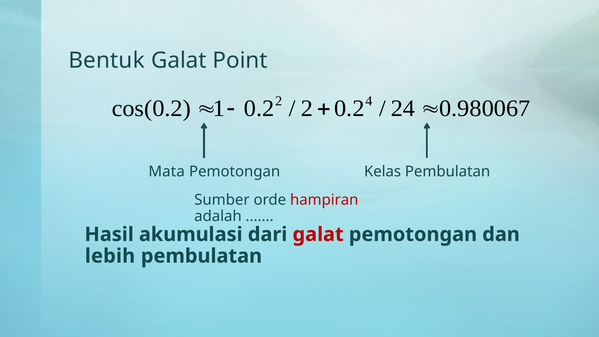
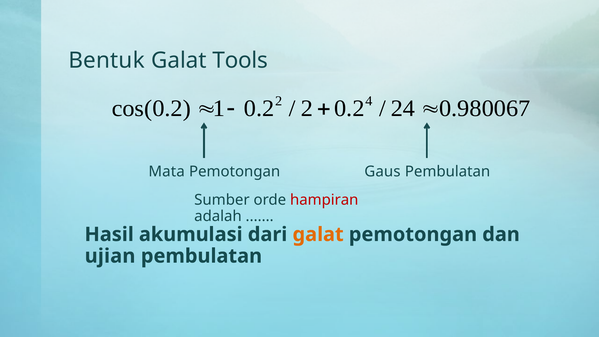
Point: Point -> Tools (240, 60)
Kelas: Kelas -> Gaus (382, 172)
galat colour: red -> orange (318, 234)
lebih: lebih -> ujian (110, 256)
